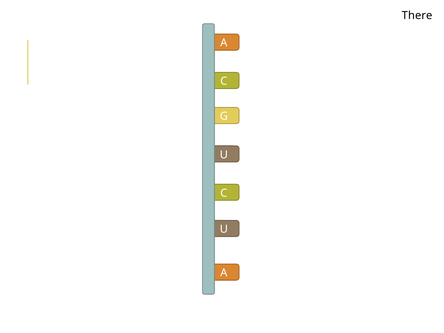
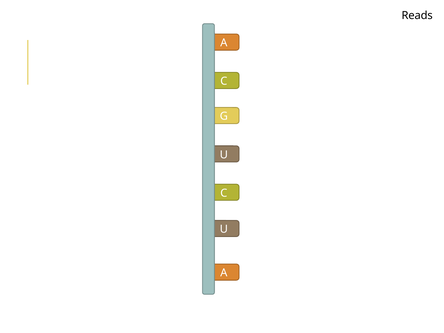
There: There -> Reads (417, 16)
